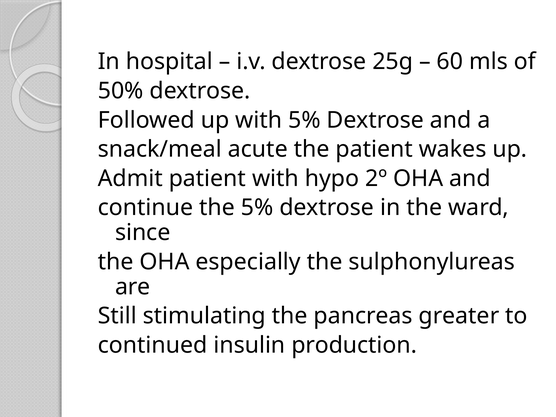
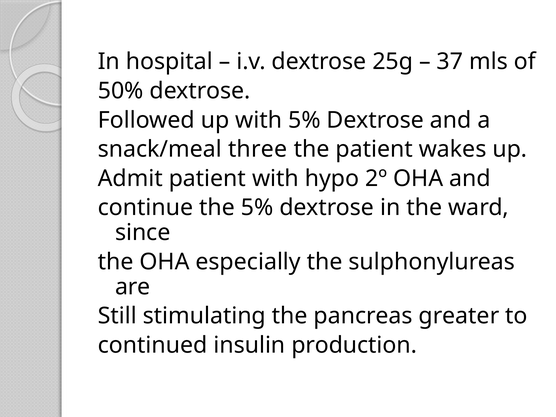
60: 60 -> 37 (450, 62)
acute: acute -> three (258, 149)
